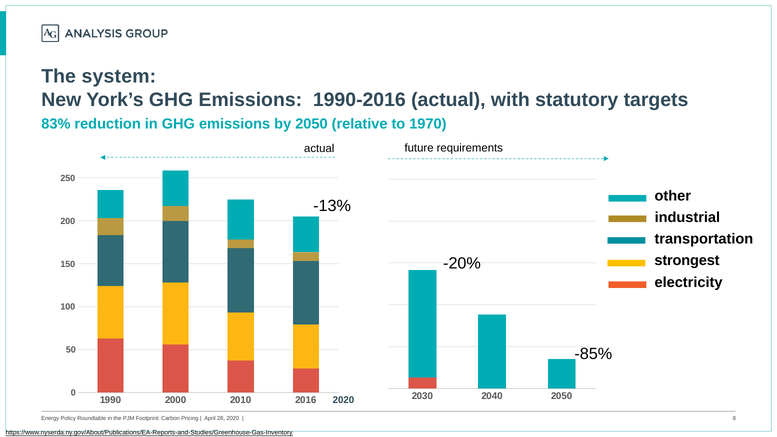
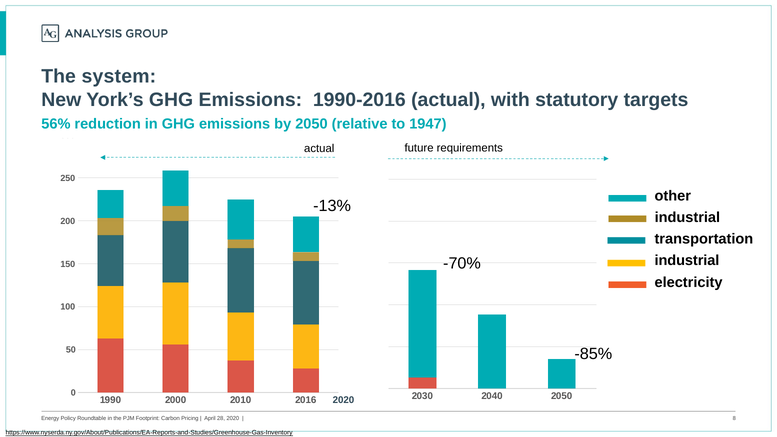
83%: 83% -> 56% (56, 124)
1970: 1970 -> 1947 (428, 124)
strongest: strongest -> industrial (687, 261)
-20%: -20% -> -70% (462, 263)
